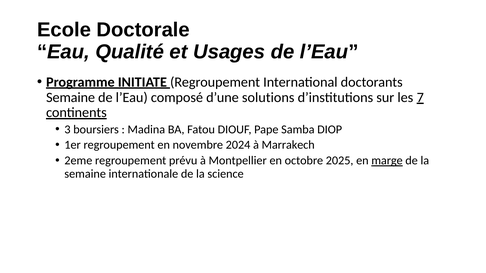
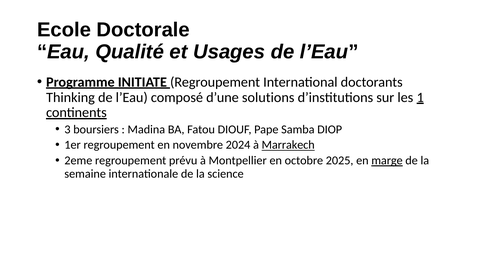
Semaine: Semaine -> Thinking (71, 97)
7: 7 -> 1 (420, 97)
Marrakech underline: none -> present (288, 145)
